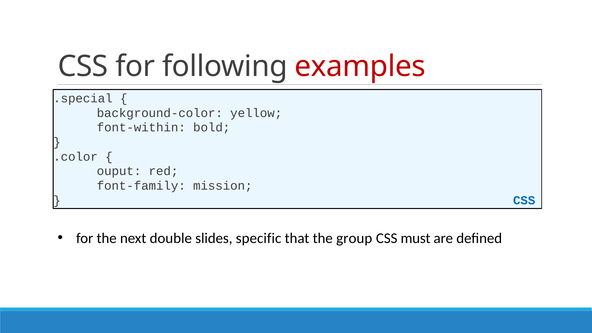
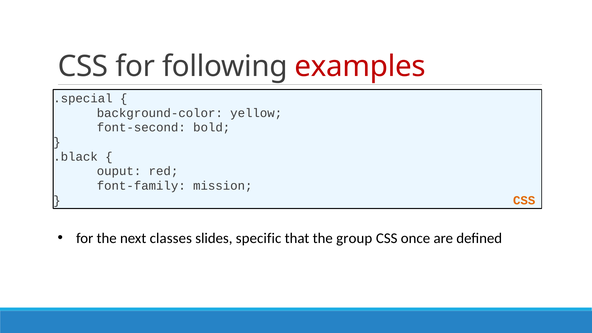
font-within: font-within -> font-second (141, 128)
.color: .color -> .black (76, 157)
CSS colour: blue -> orange (524, 200)
double: double -> classes (171, 238)
must: must -> once (415, 238)
